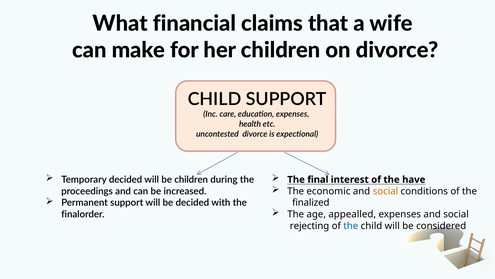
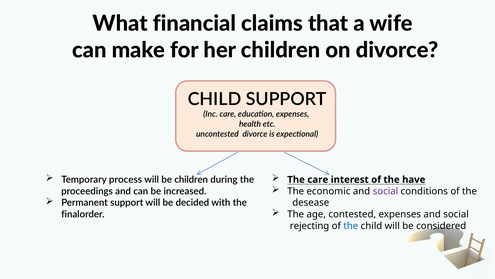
Temporary decided: decided -> process (126, 179)
The final: final -> care (318, 179)
social colour: orange -> purple (385, 191)
finalized: finalized -> desease (311, 202)
appealled: appealled -> contested (352, 214)
